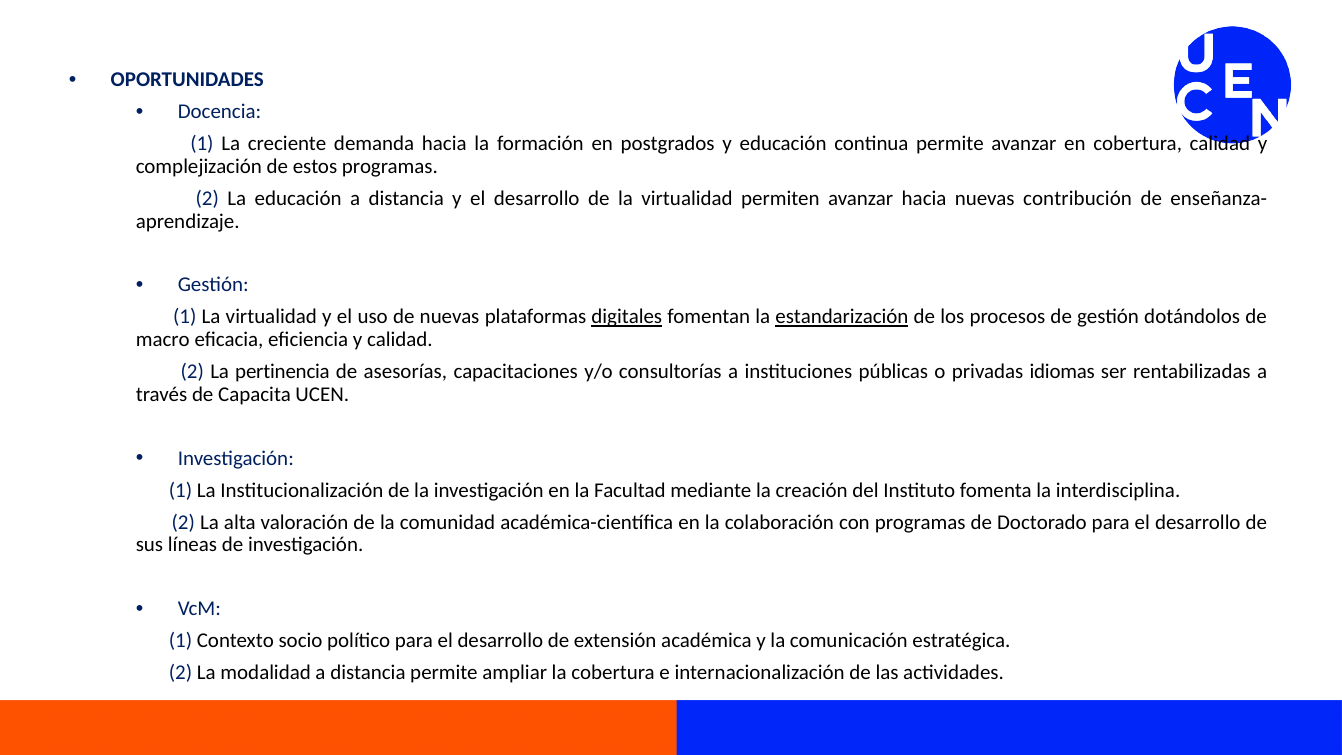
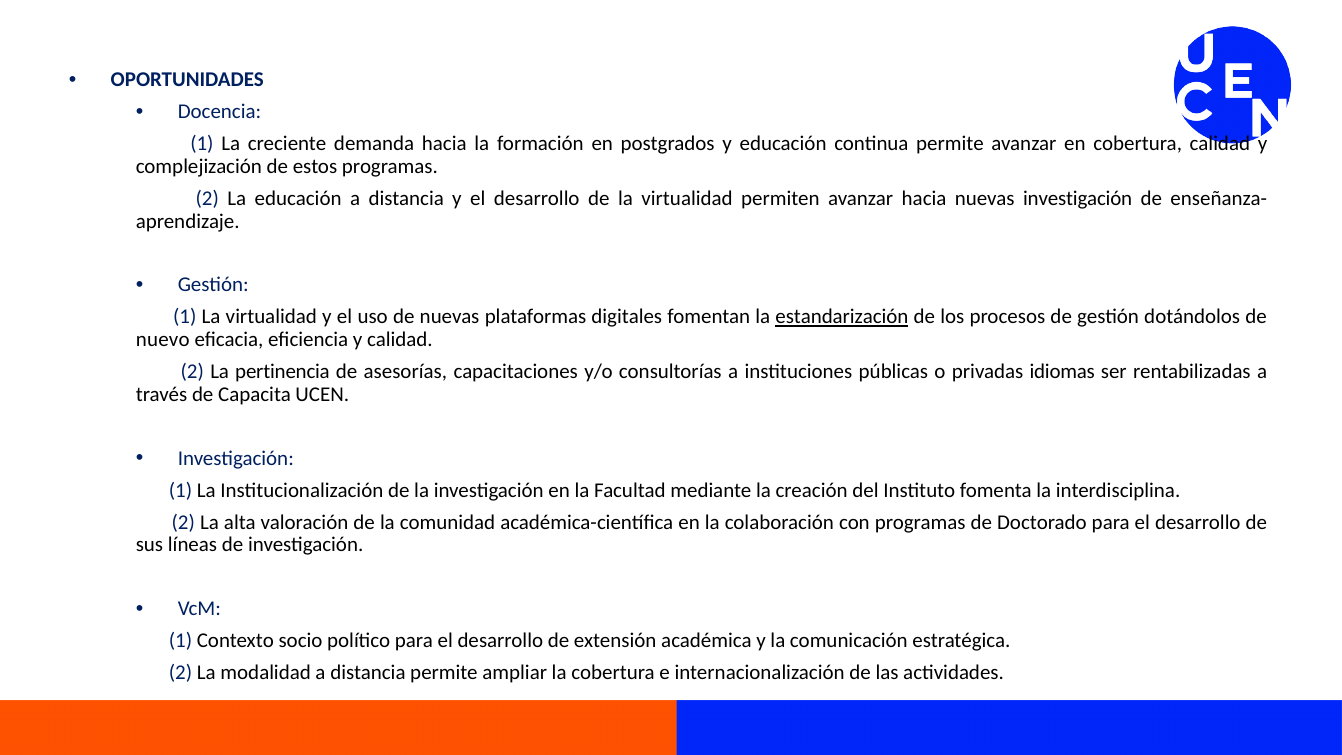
nuevas contribución: contribución -> investigación (1078, 198)
digitales underline: present -> none (627, 317)
macro: macro -> nuevo (163, 340)
